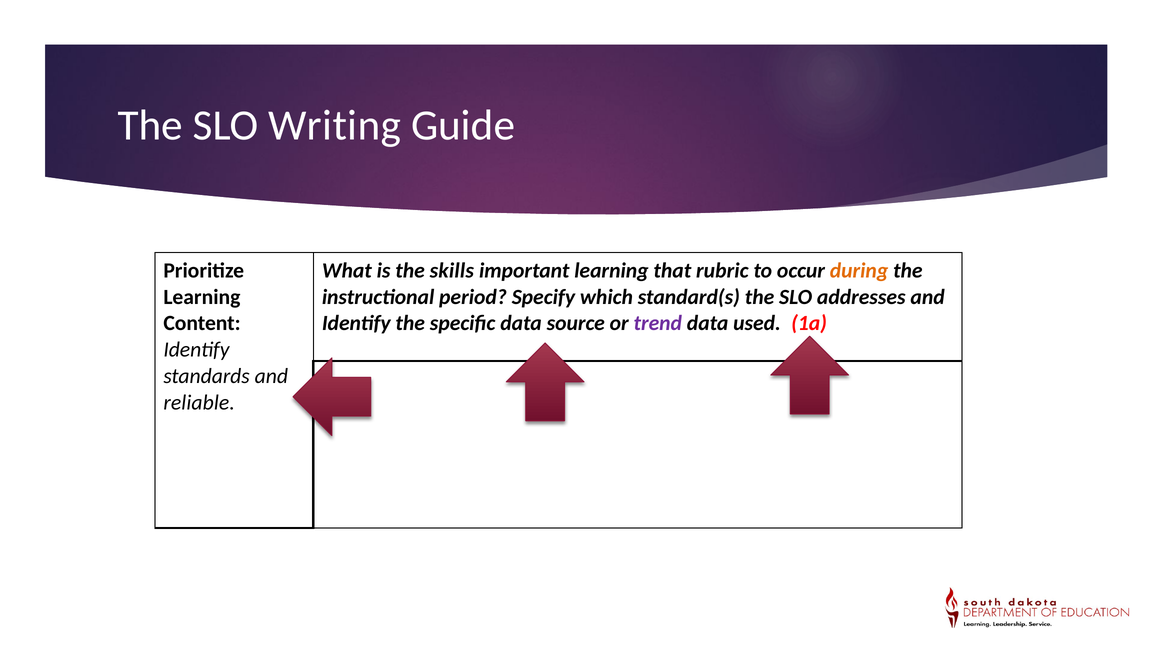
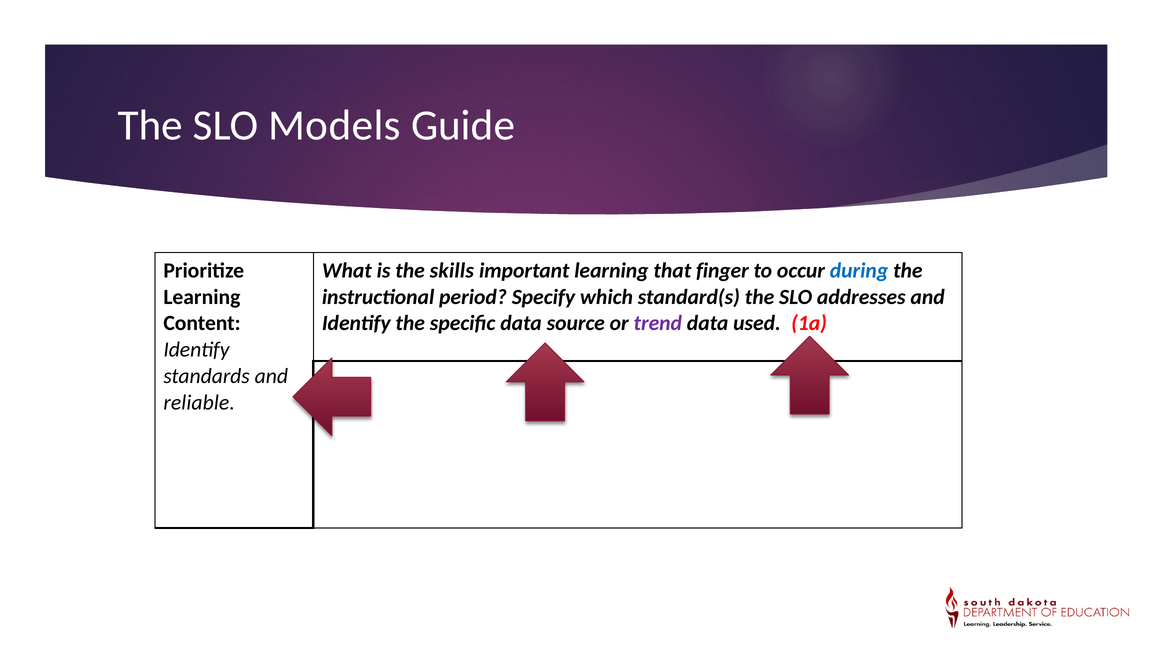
Writing: Writing -> Models (335, 125)
rubric: rubric -> finger (722, 270)
during colour: orange -> blue (859, 270)
